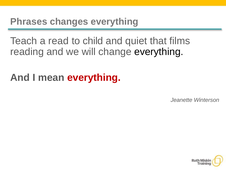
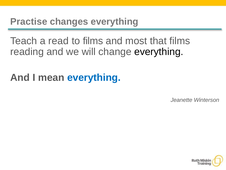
Phrases: Phrases -> Practise (29, 22)
to child: child -> films (93, 41)
quiet: quiet -> most (136, 41)
everything colour: red -> blue (94, 77)
